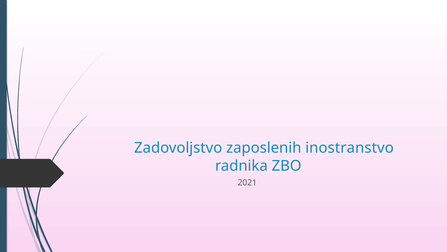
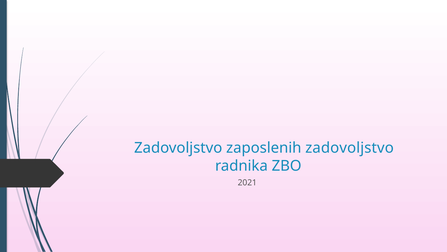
zaposlenih inostranstvo: inostranstvo -> zadovoljstvo (350, 148)
